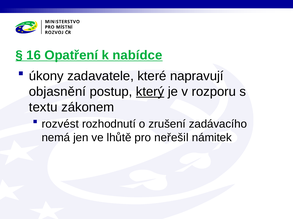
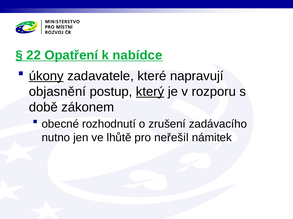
16: 16 -> 22 (34, 55)
úkony underline: none -> present (46, 76)
textu: textu -> době (43, 108)
rozvést: rozvést -> obecné (60, 124)
nemá: nemá -> nutno (56, 138)
